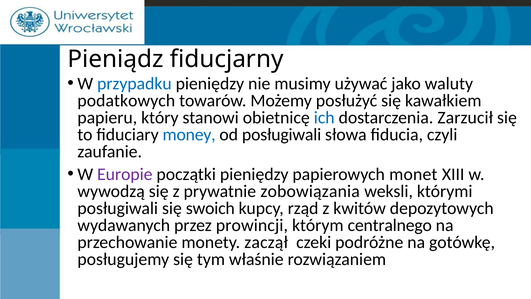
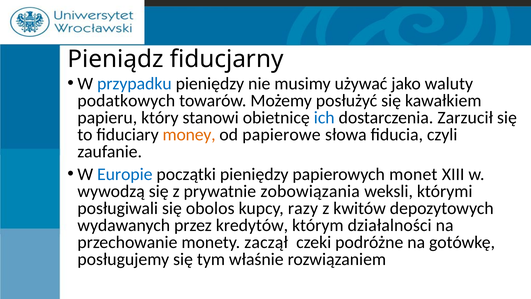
money colour: blue -> orange (189, 135)
od posługiwali: posługiwali -> papierowe (281, 135)
Europie colour: purple -> blue (125, 174)
swoich: swoich -> obolos (210, 208)
rząd: rząd -> razy (303, 208)
prowincji: prowincji -> kredytów (252, 225)
centralnego: centralnego -> działalności (390, 225)
